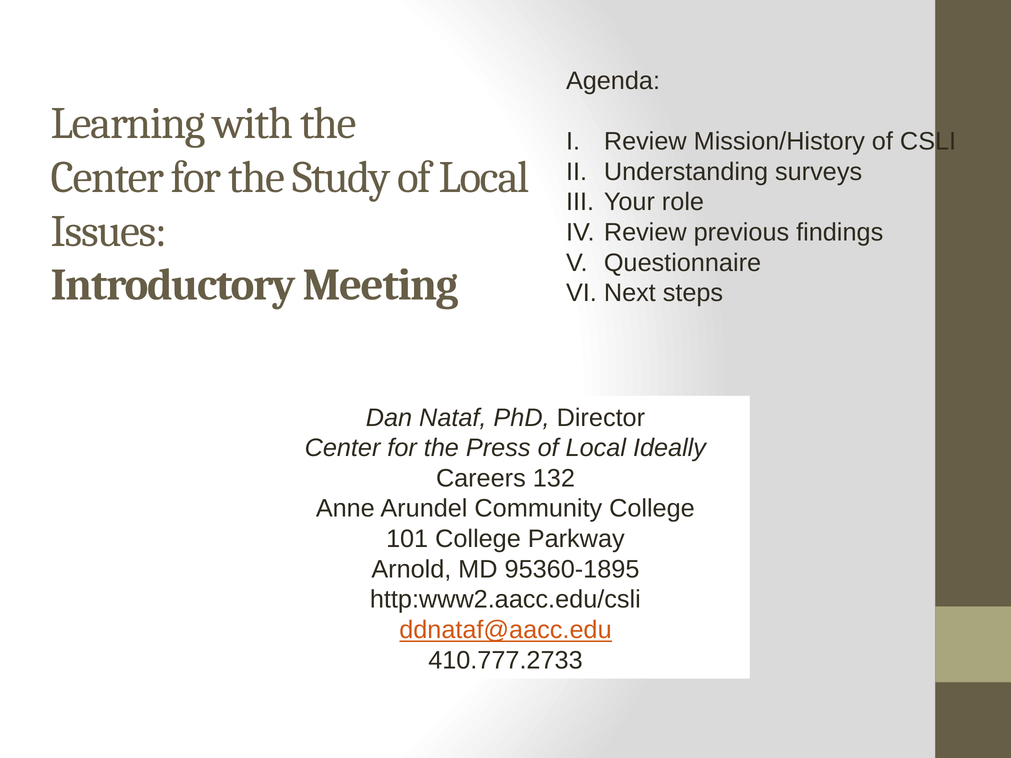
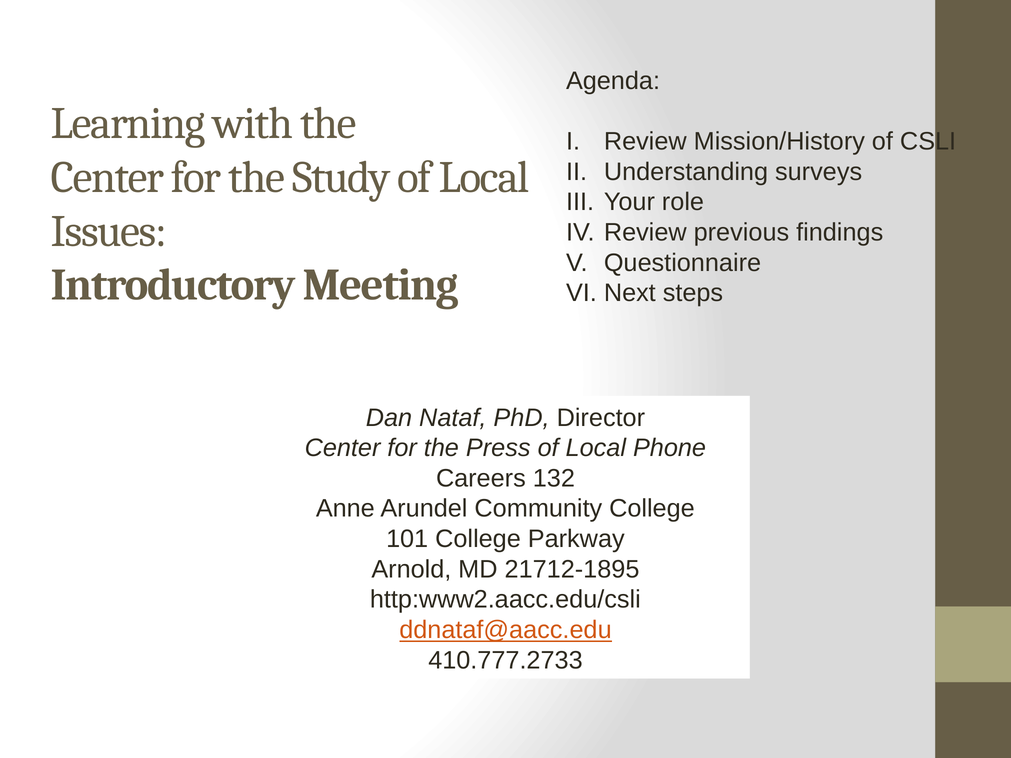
Ideally: Ideally -> Phone (670, 448)
95360-1895: 95360-1895 -> 21712-1895 (572, 569)
